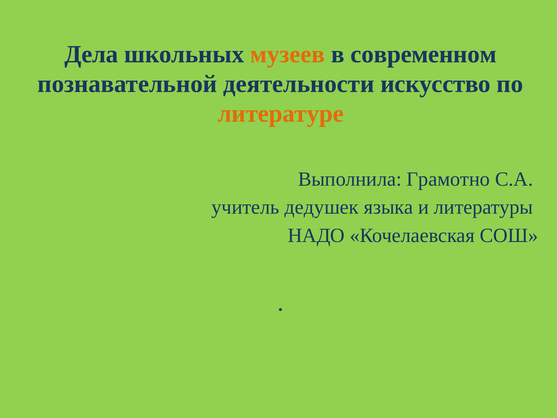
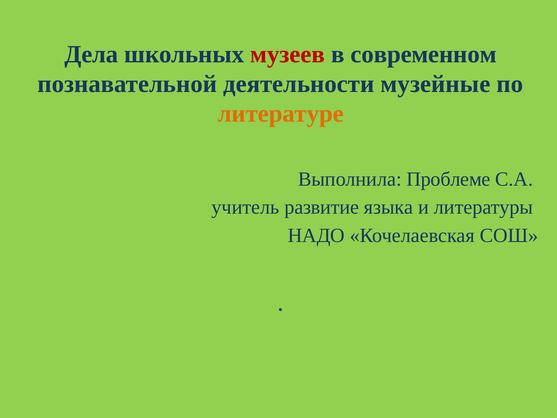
музеев colour: orange -> red (288, 54)
искусство: искусство -> музейные (435, 84)
Грамотно: Грамотно -> Проблеме (448, 179)
дедушек: дедушек -> развитие (322, 207)
